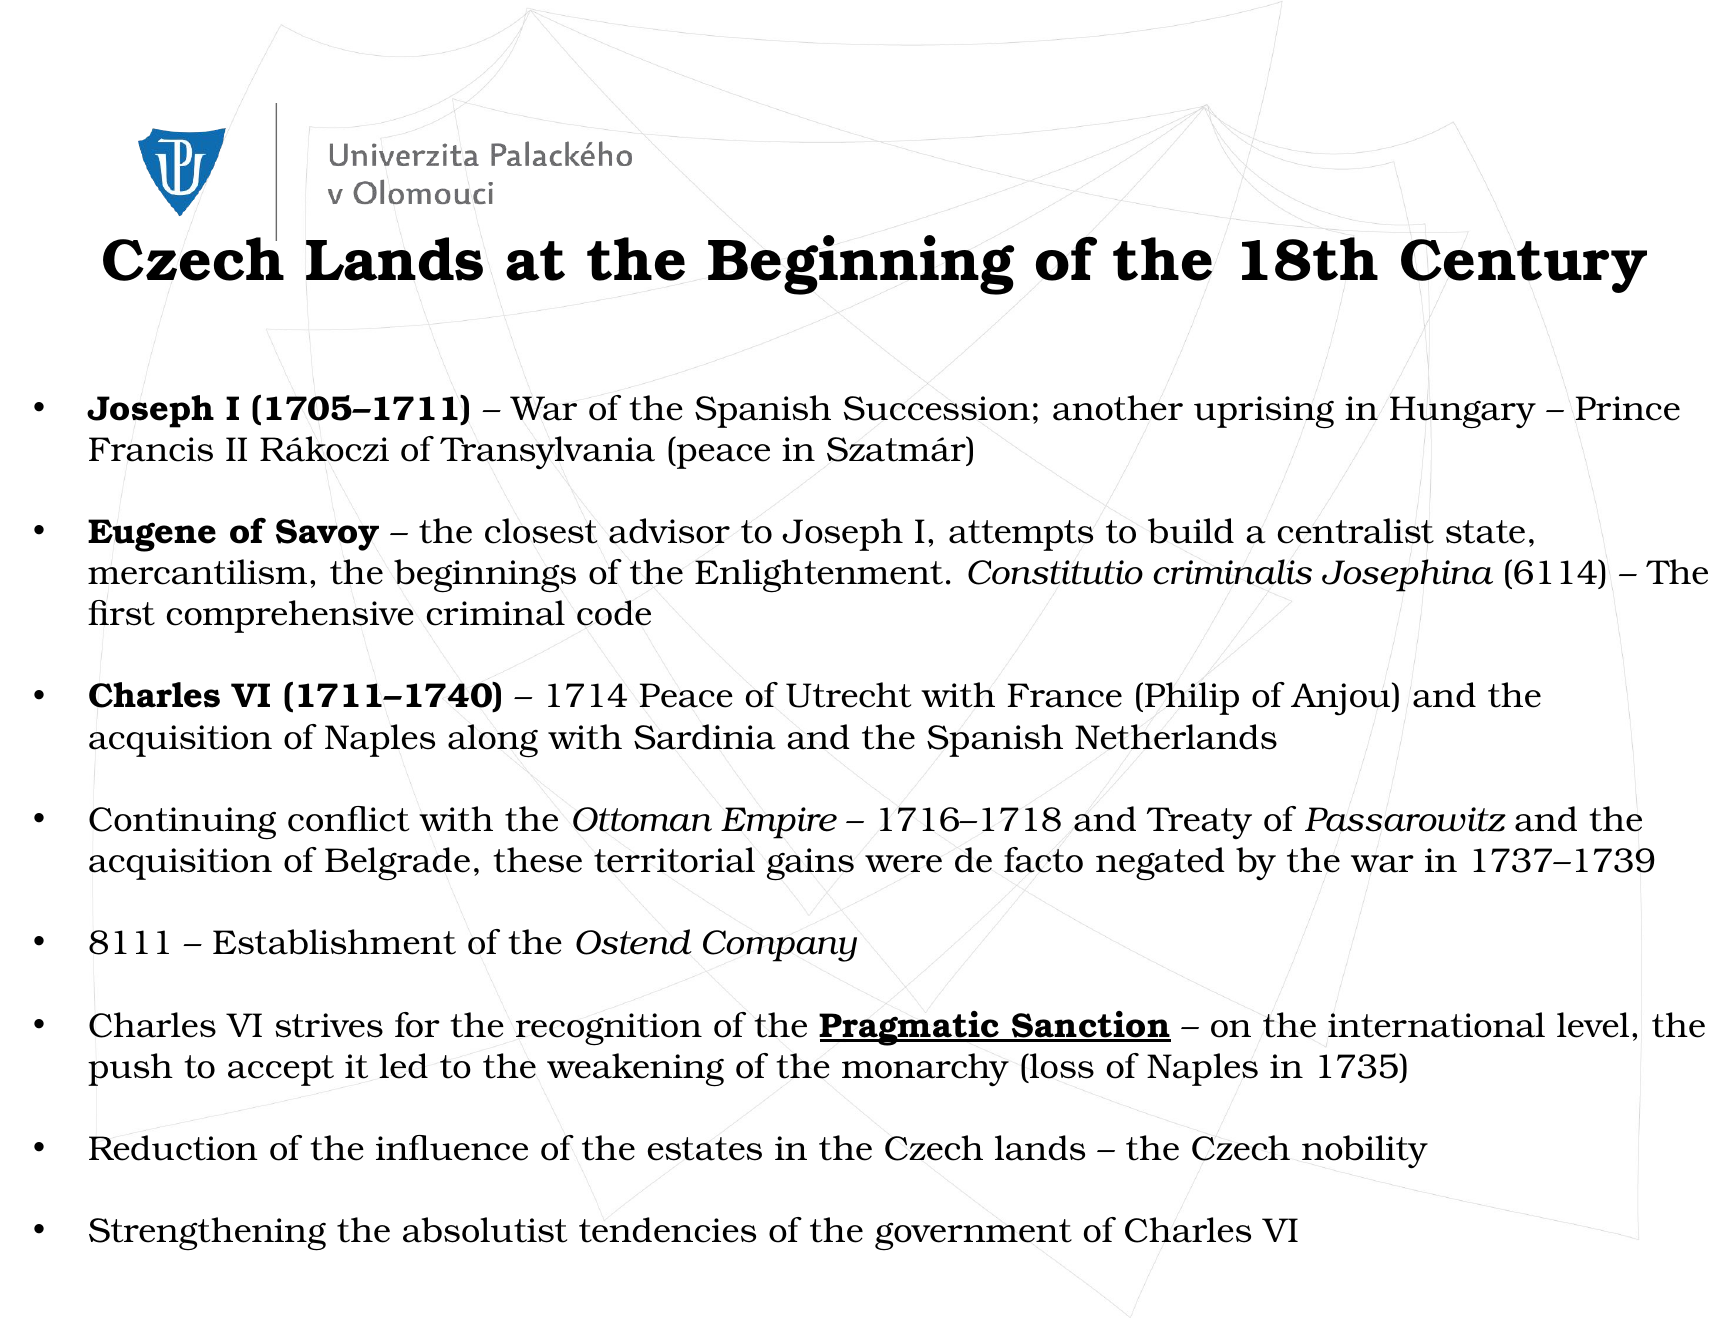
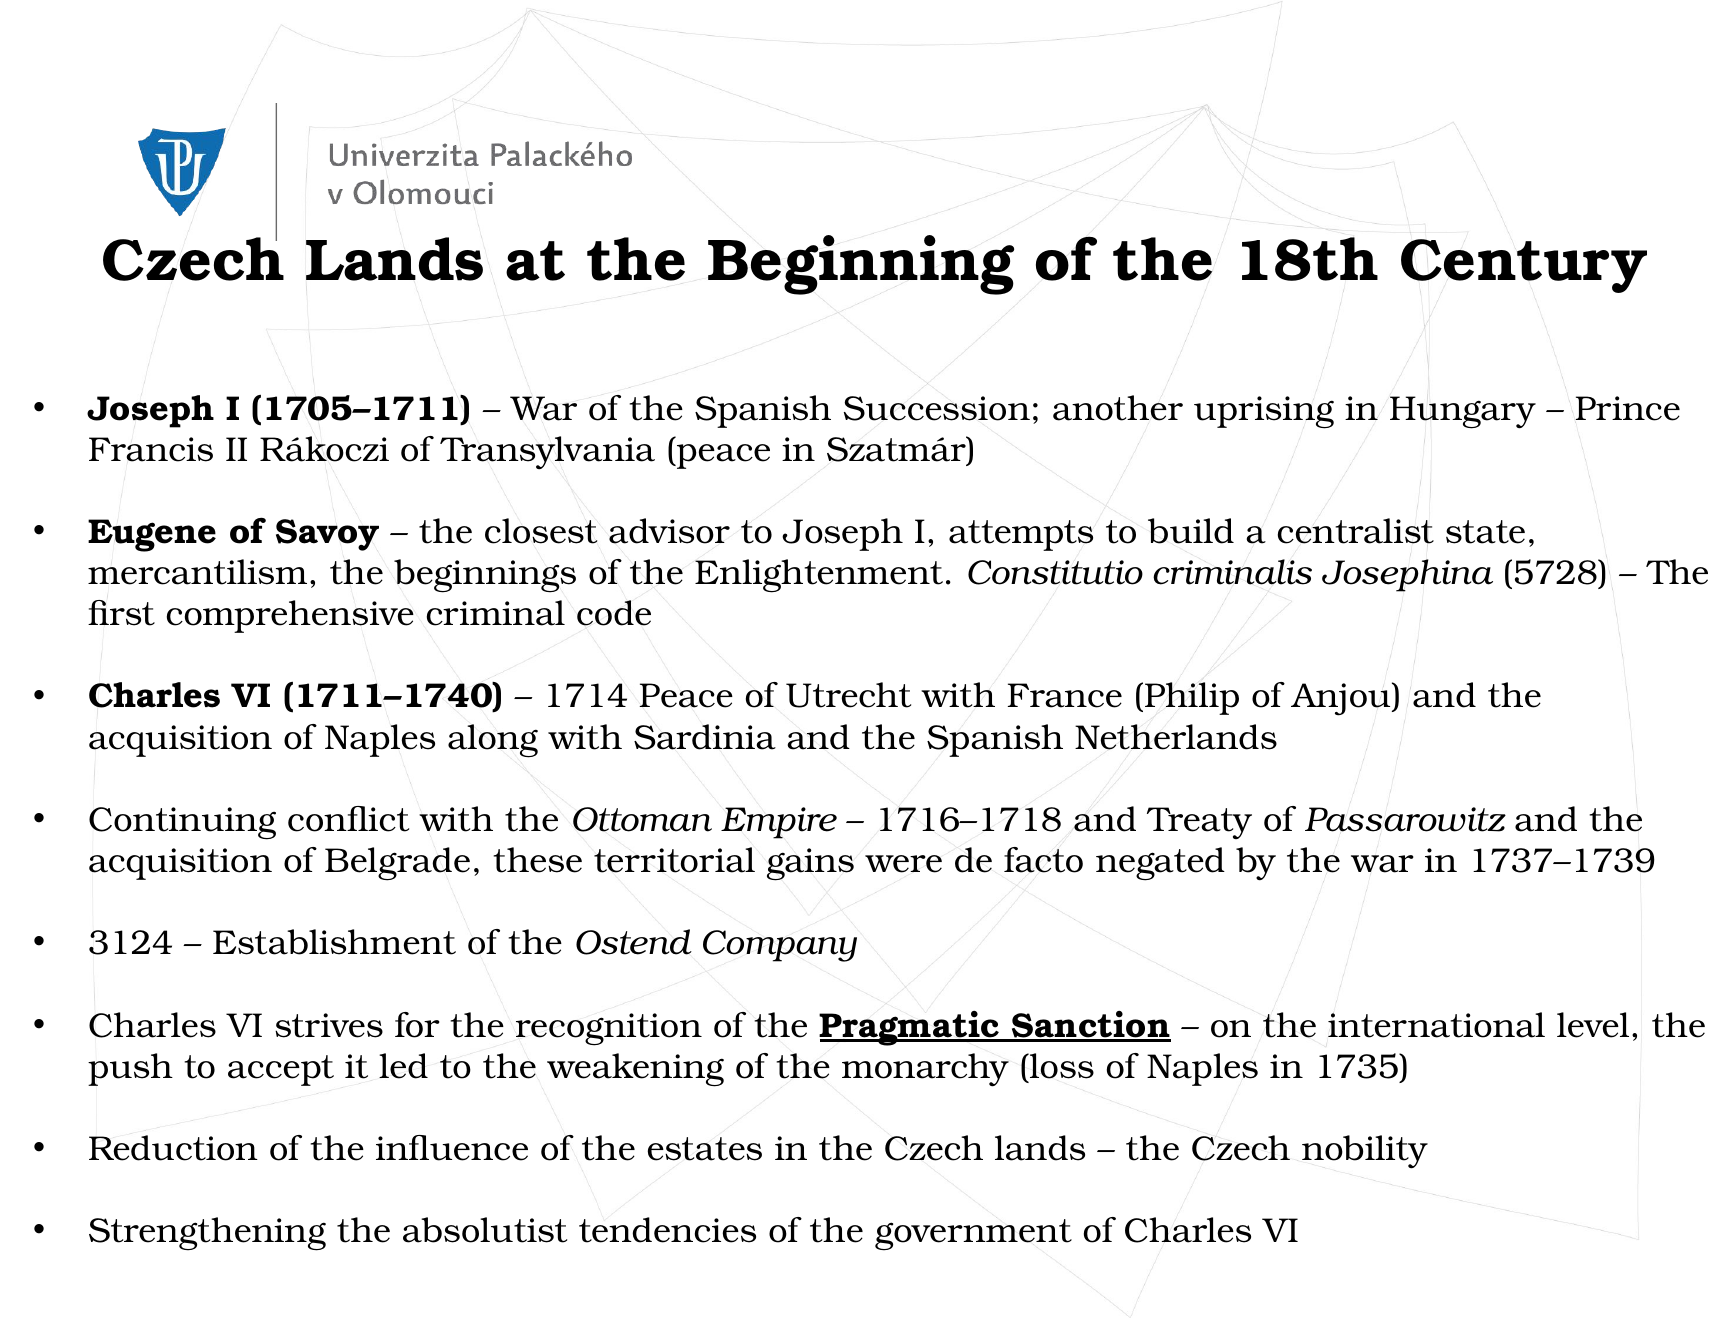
6114: 6114 -> 5728 (1555, 573)
8111: 8111 -> 3124 (131, 943)
